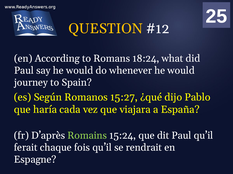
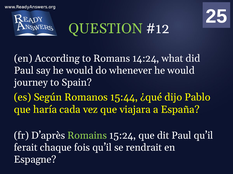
QUESTION colour: yellow -> light green (106, 29)
18:24: 18:24 -> 14:24 (146, 59)
15:27: 15:27 -> 15:44 (124, 98)
